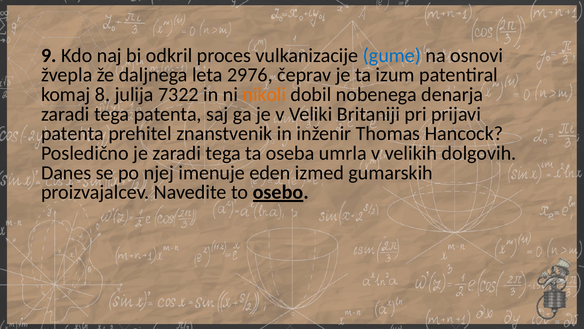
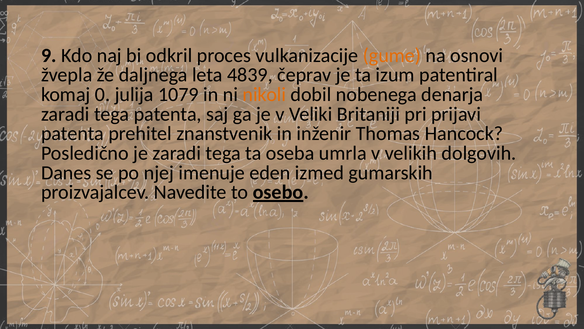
gume colour: blue -> orange (392, 55)
2976: 2976 -> 4839 (250, 75)
8: 8 -> 0 (103, 94)
7322: 7322 -> 1079 (178, 94)
